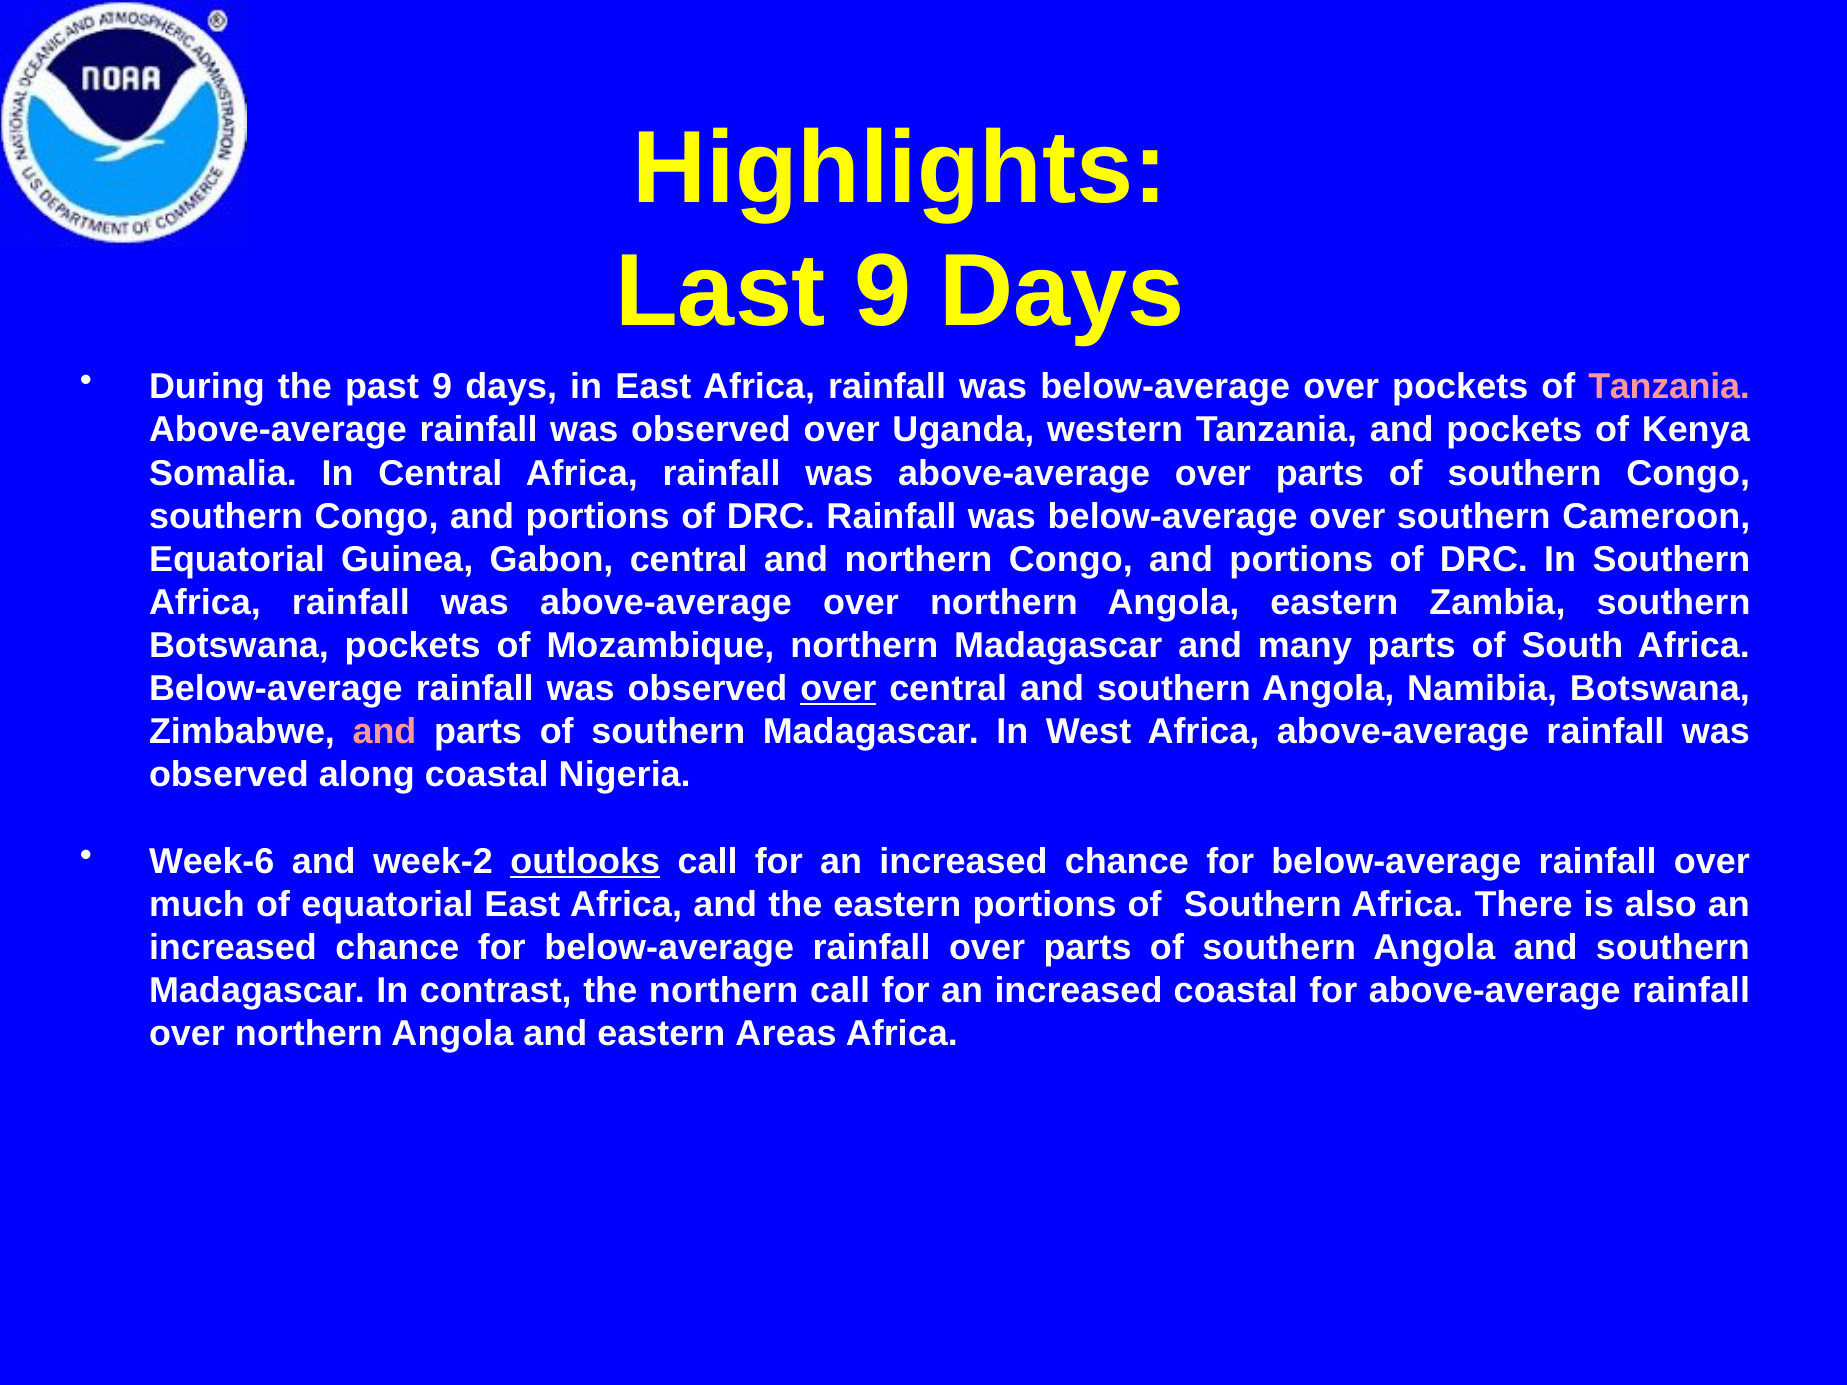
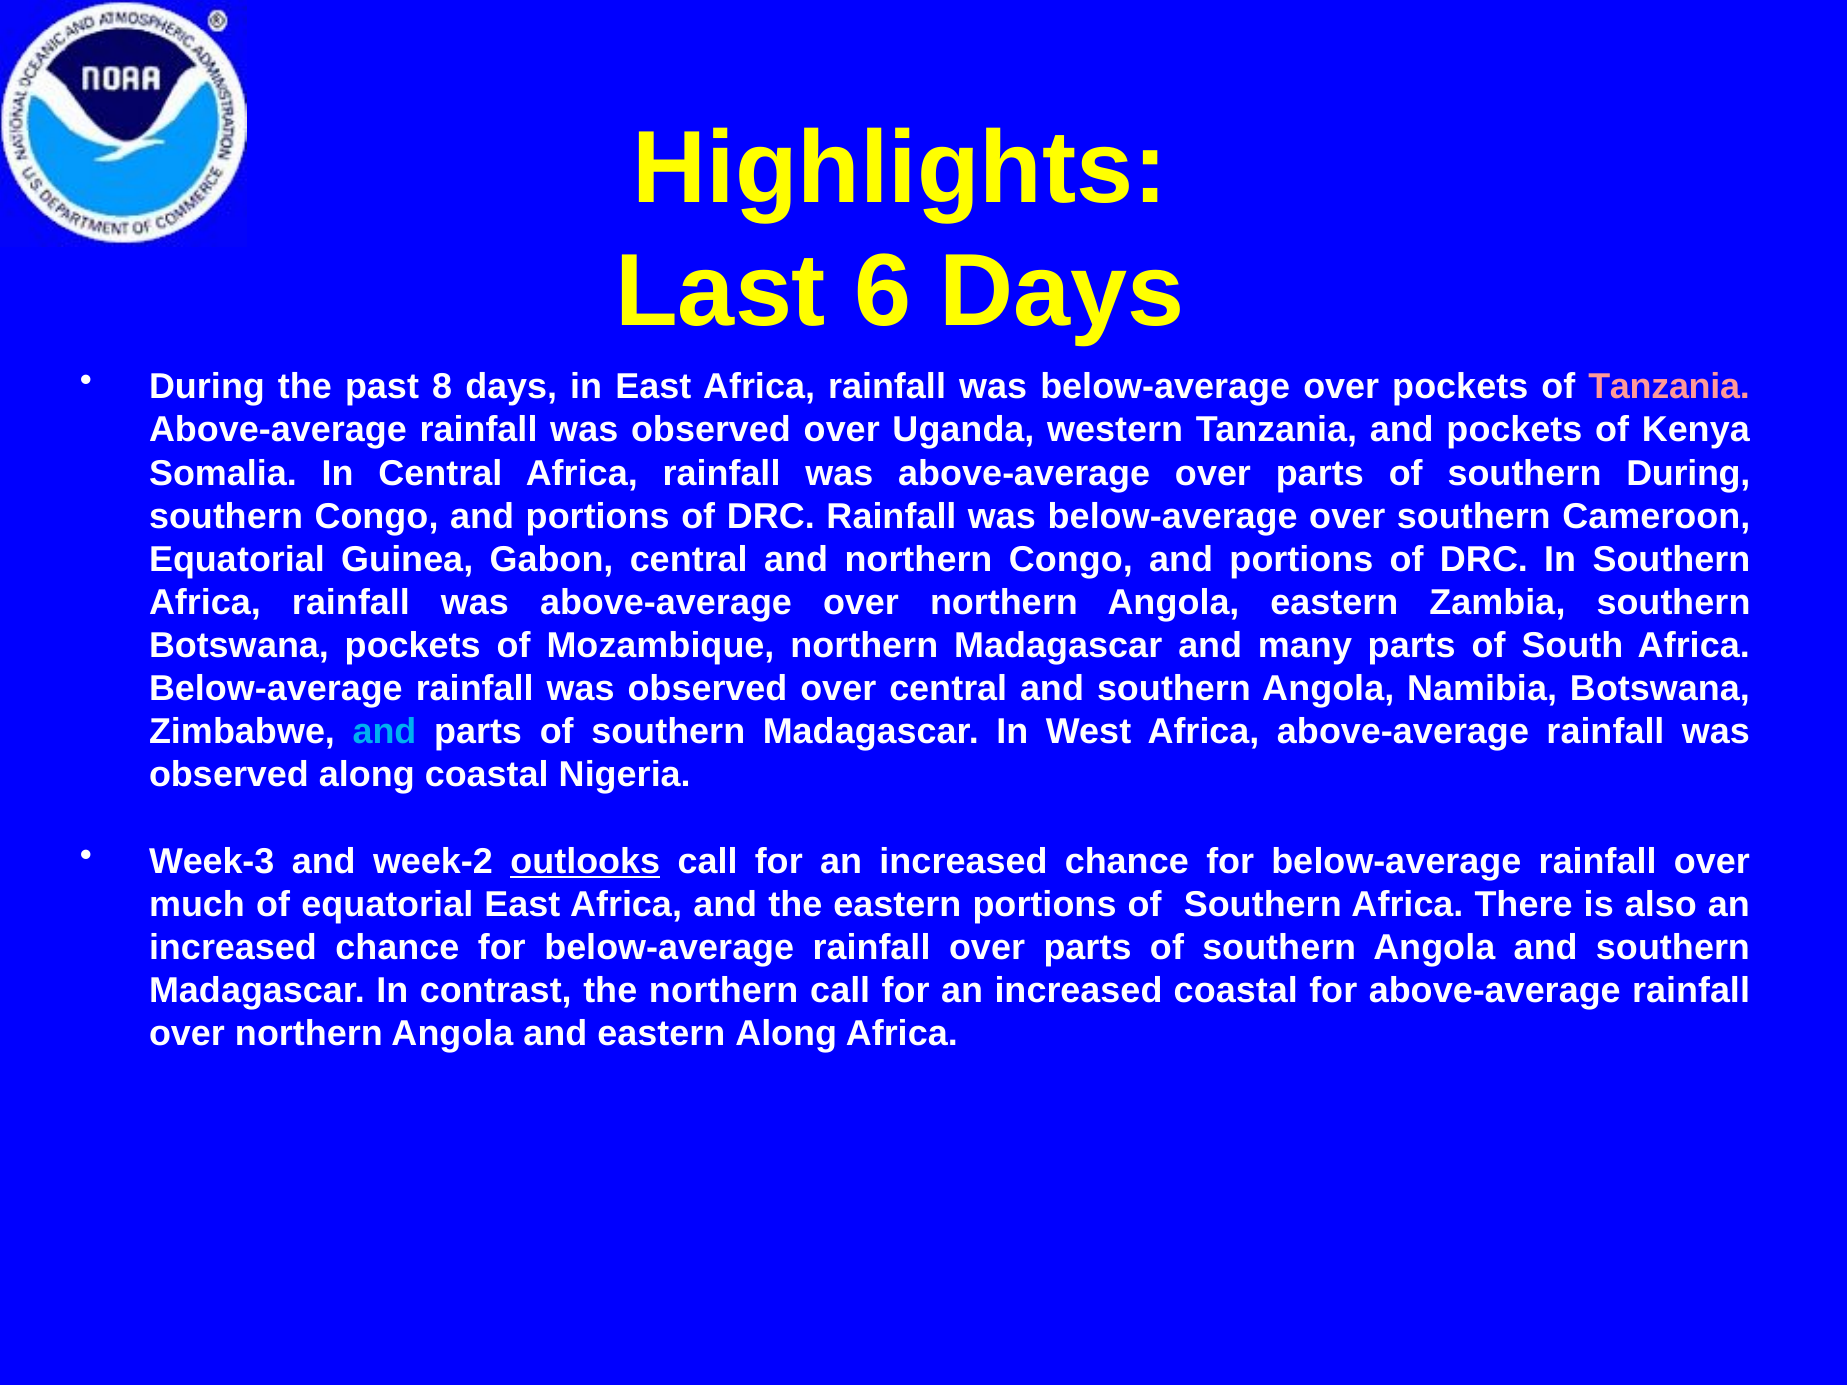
Last 9: 9 -> 6 (883, 292)
past 9: 9 -> 8 (442, 387)
of southern Congo: Congo -> During (1688, 473)
over underline: present -> none (838, 689)
and colour: pink -> light blue (384, 732)
Week-6: Week-6 -> Week-3 (212, 861)
eastern Areas: Areas -> Along (786, 1034)
